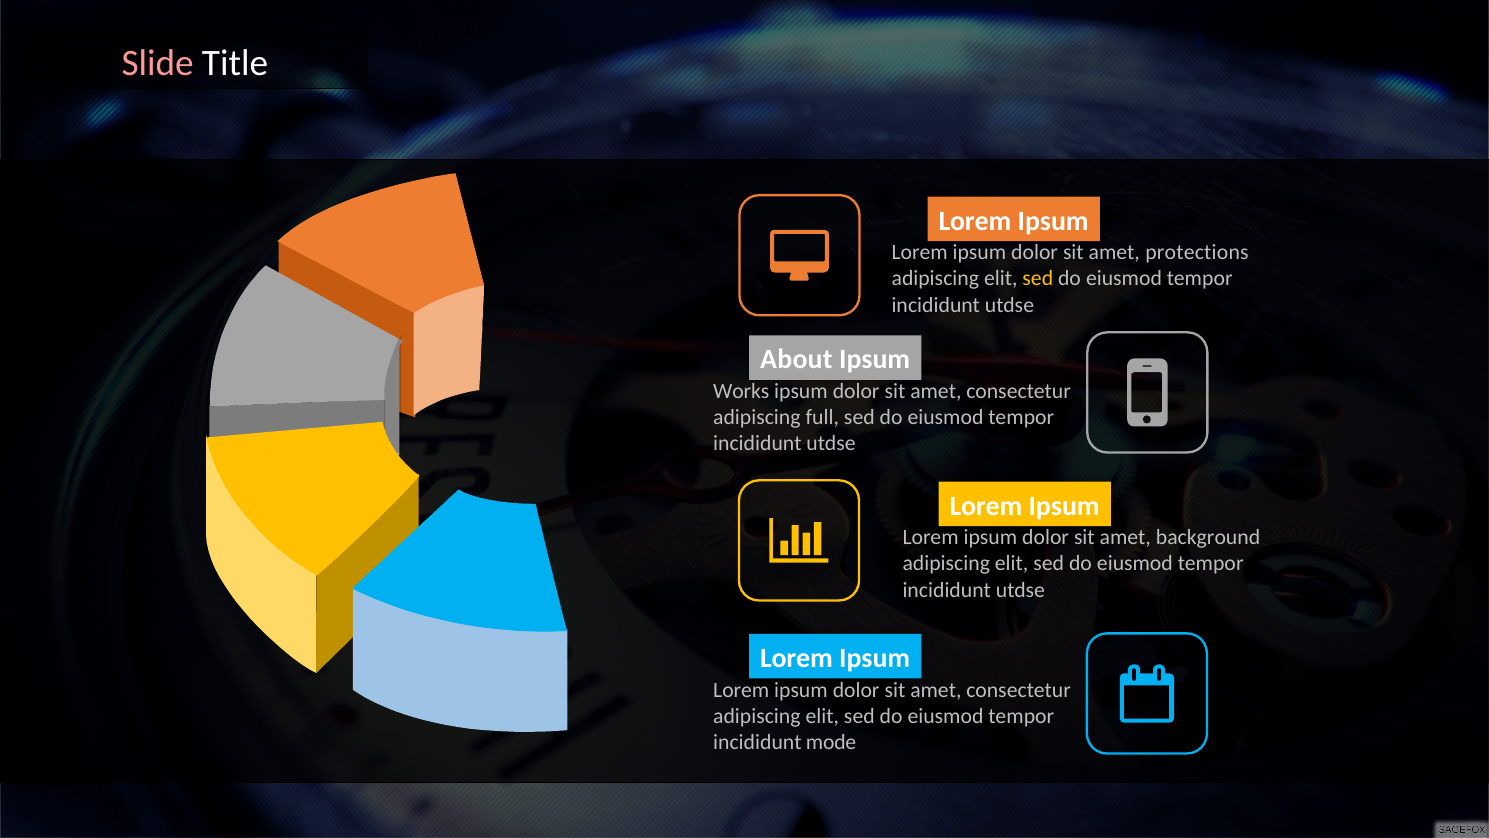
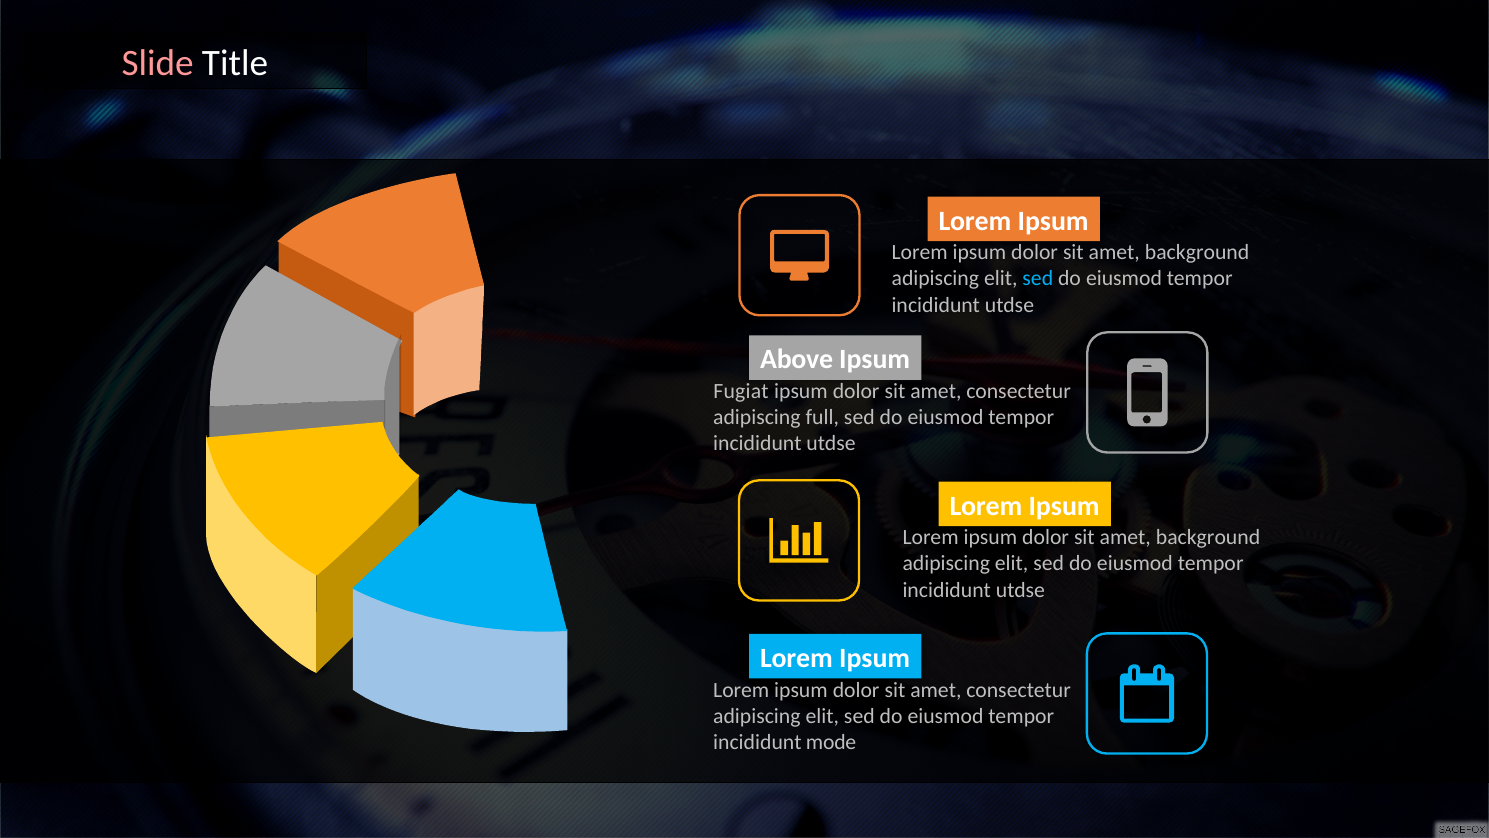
protections: protections -> background (1197, 253)
sed colour: yellow -> light blue (1038, 279)
About: About -> Above (797, 359)
Works: Works -> Fugiat (741, 391)
